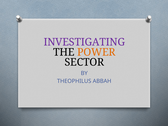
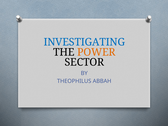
INVESTIGATING colour: purple -> blue (84, 42)
